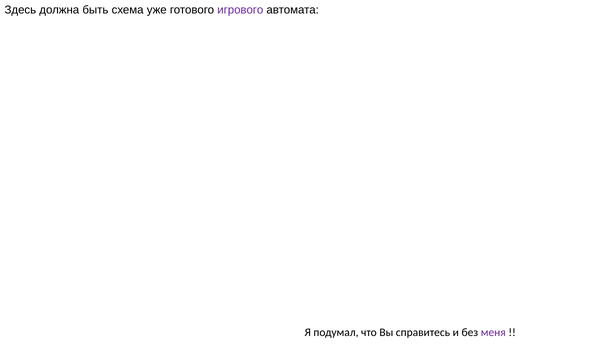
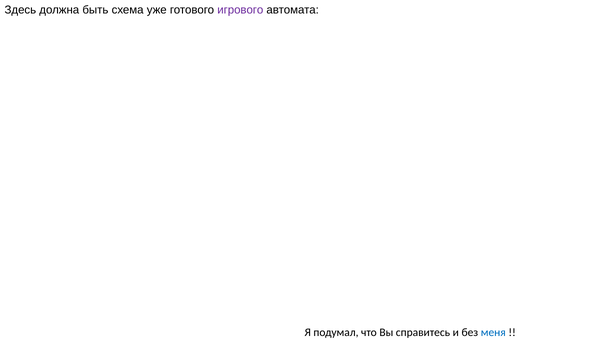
меня colour: purple -> blue (493, 333)
